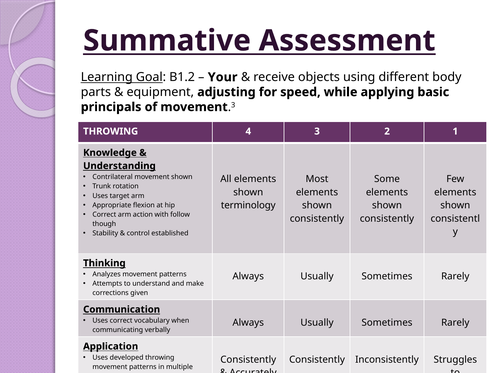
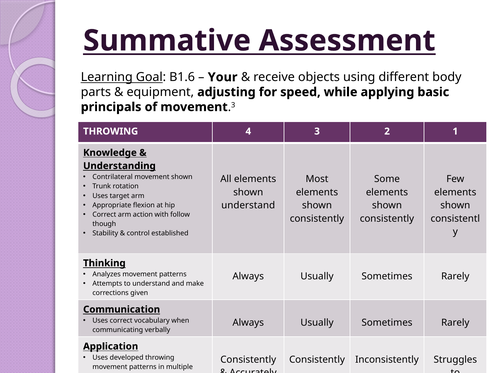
B1.2: B1.2 -> B1.6 (182, 77)
terminology: terminology -> understand (248, 206)
